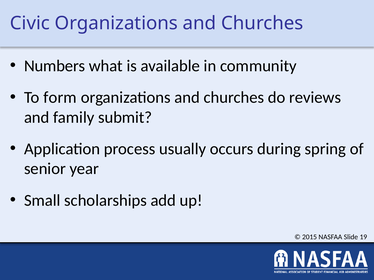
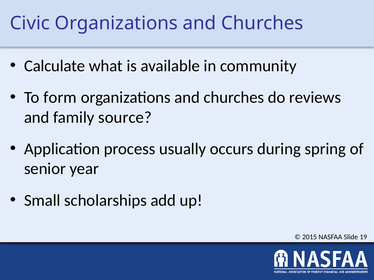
Numbers: Numbers -> Calculate (55, 66)
submit: submit -> source (125, 118)
